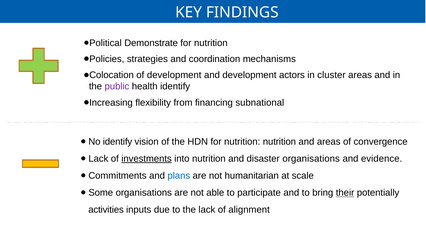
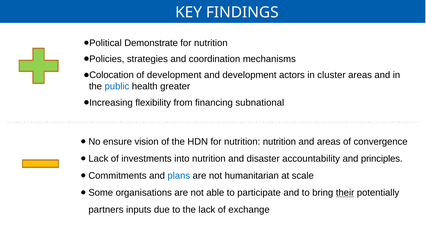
public colour: purple -> blue (117, 86)
health identify: identify -> greater (175, 86)
identify: identify -> ensure (117, 141)
investments underline: present -> none (147, 158)
disaster organisations: organisations -> accountability (311, 158)
evidence: evidence -> principles (382, 158)
activities: activities -> partners (106, 209)
alignment: alignment -> exchange (249, 209)
